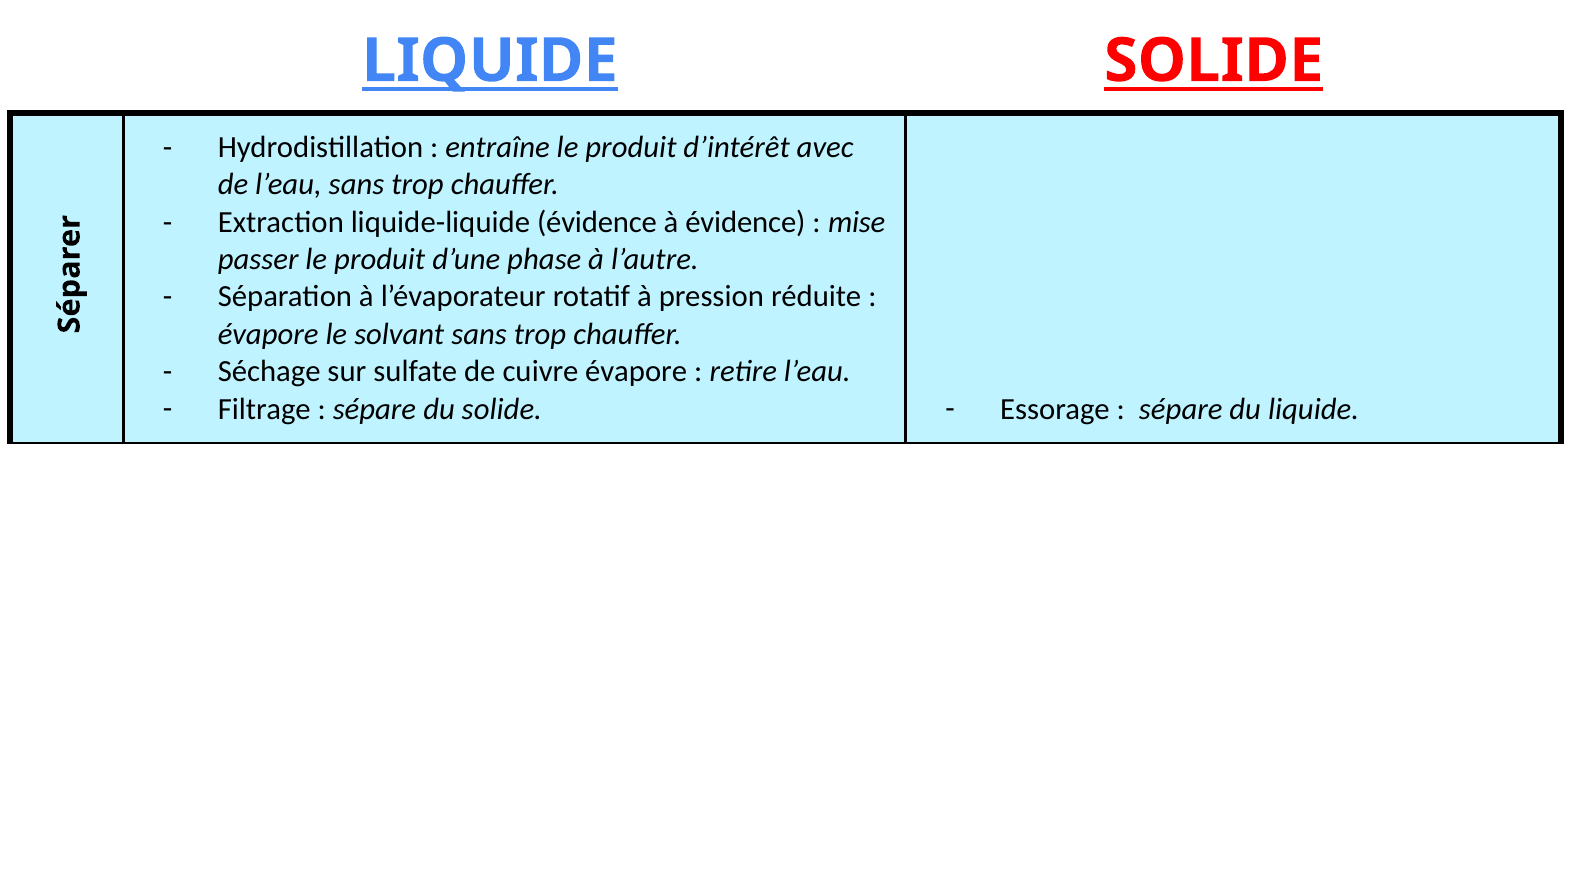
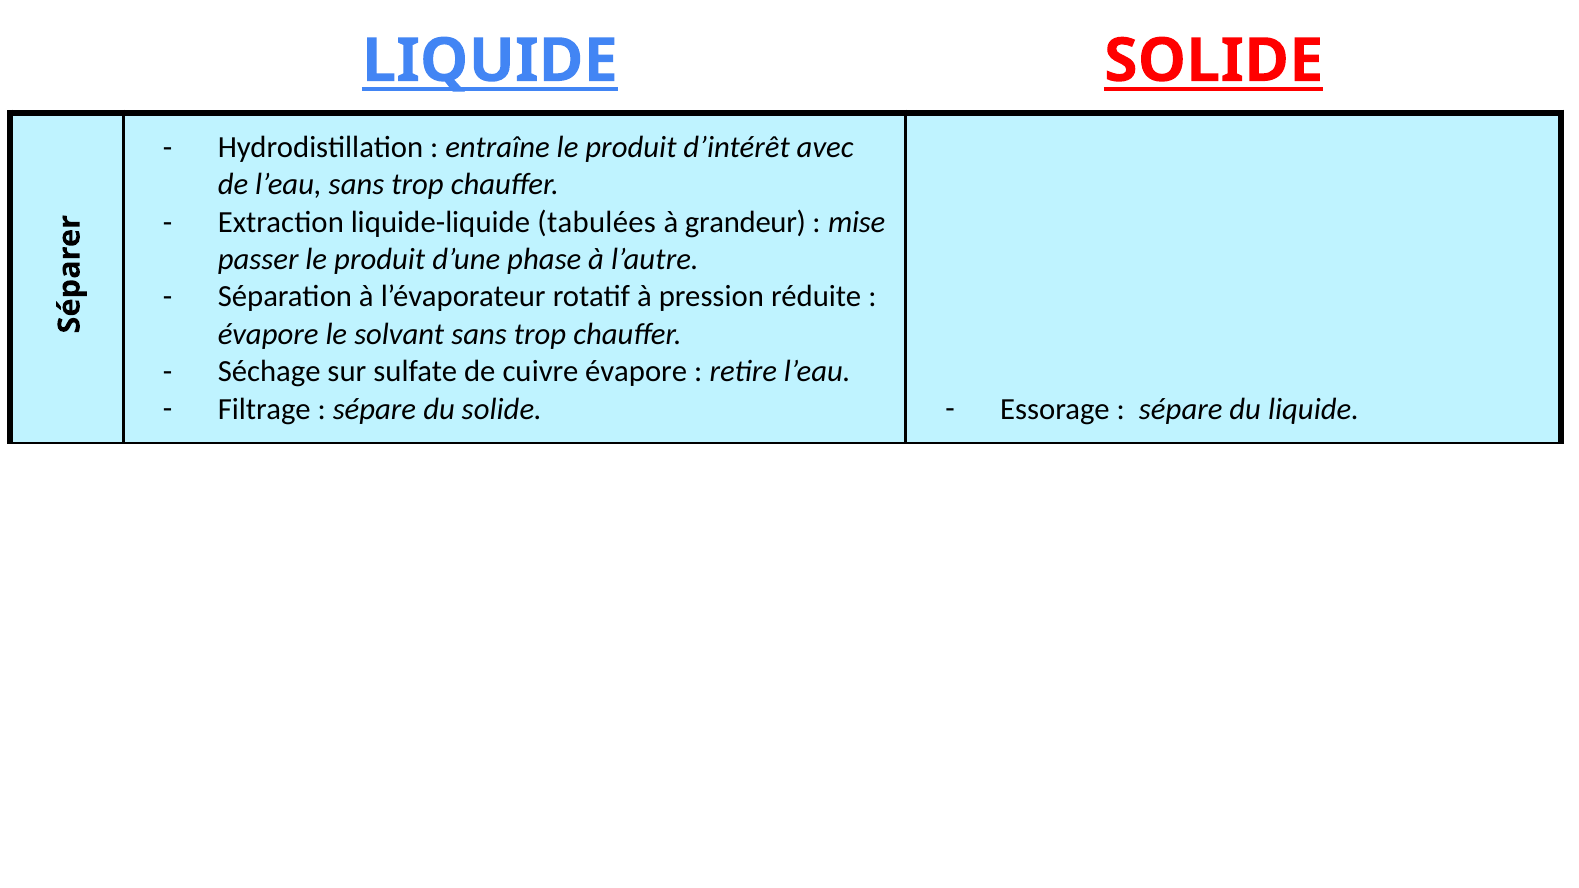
liquide-liquide évidence: évidence -> tabulées (597, 222)
à évidence: évidence -> grandeur (745, 222)
